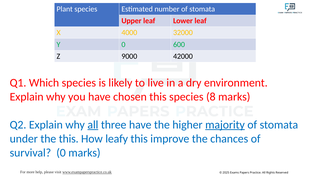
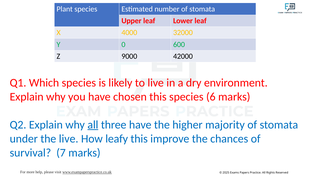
8: 8 -> 6 (211, 96)
majority underline: present -> none (225, 124)
the this: this -> live (69, 138)
survival 0: 0 -> 7 (61, 152)
